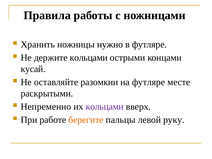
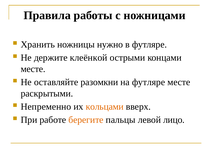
держите кольцами: кольцами -> клеёнкой (89, 58)
кусай: кусай -> месте (33, 69)
кольцами colour: purple -> orange (105, 107)
руку: руку -> лицо (174, 120)
